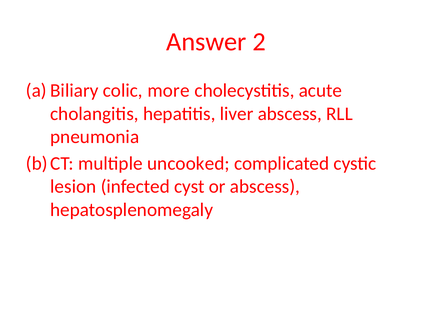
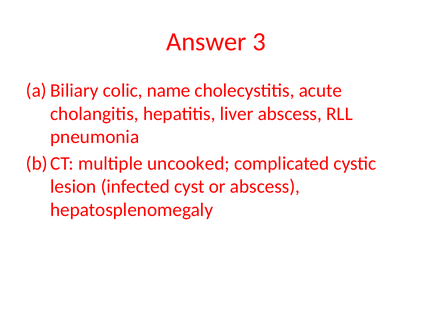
2: 2 -> 3 (259, 42)
more: more -> name (169, 91)
